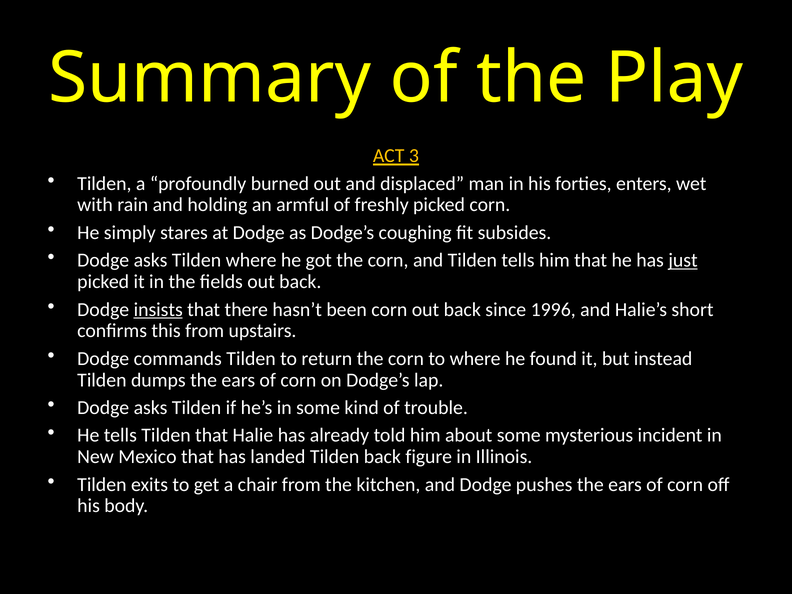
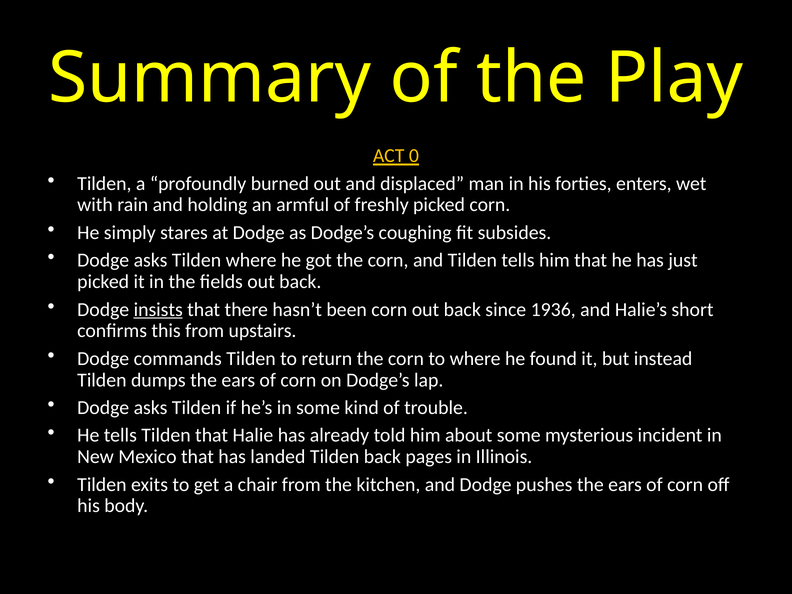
3: 3 -> 0 (414, 156)
just underline: present -> none (683, 260)
1996: 1996 -> 1936 (553, 309)
figure: figure -> pages (429, 457)
